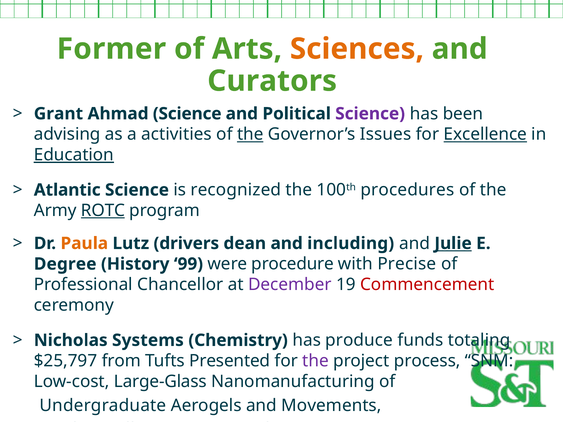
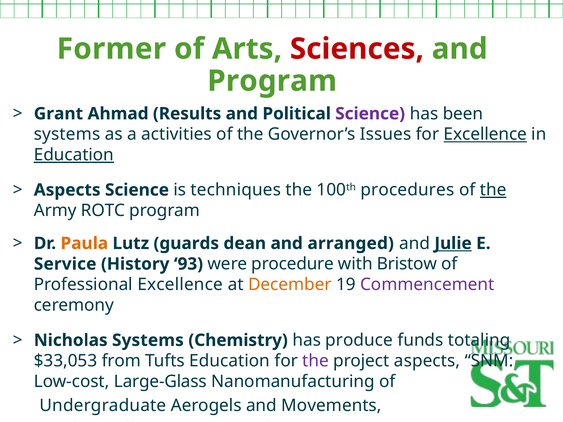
Sciences colour: orange -> red (357, 49)
Curators: Curators -> Program (272, 81)
Ahmad Science: Science -> Results (187, 114)
advising: advising -> systems (67, 134)
the underline: present -> none (250, 134)
Atlantic: Atlantic -> Aspects (67, 190)
recognized: recognized -> techniques (236, 190)
the underline: none -> present (493, 190)
ROTC underline: present -> none (103, 211)
drivers: drivers -> guards (186, 244)
including: including -> arranged (351, 244)
Degree: Degree -> Service (65, 264)
99: 99 -> 93 (188, 264)
Precise: Precise -> Bristow (407, 264)
Professional Chancellor: Chancellor -> Excellence (180, 285)
December colour: purple -> orange (290, 285)
Commencement colour: red -> purple (427, 285)
$25,797: $25,797 -> $33,053 (66, 361)
Tufts Presented: Presented -> Education (230, 361)
project process: process -> aspects (427, 361)
